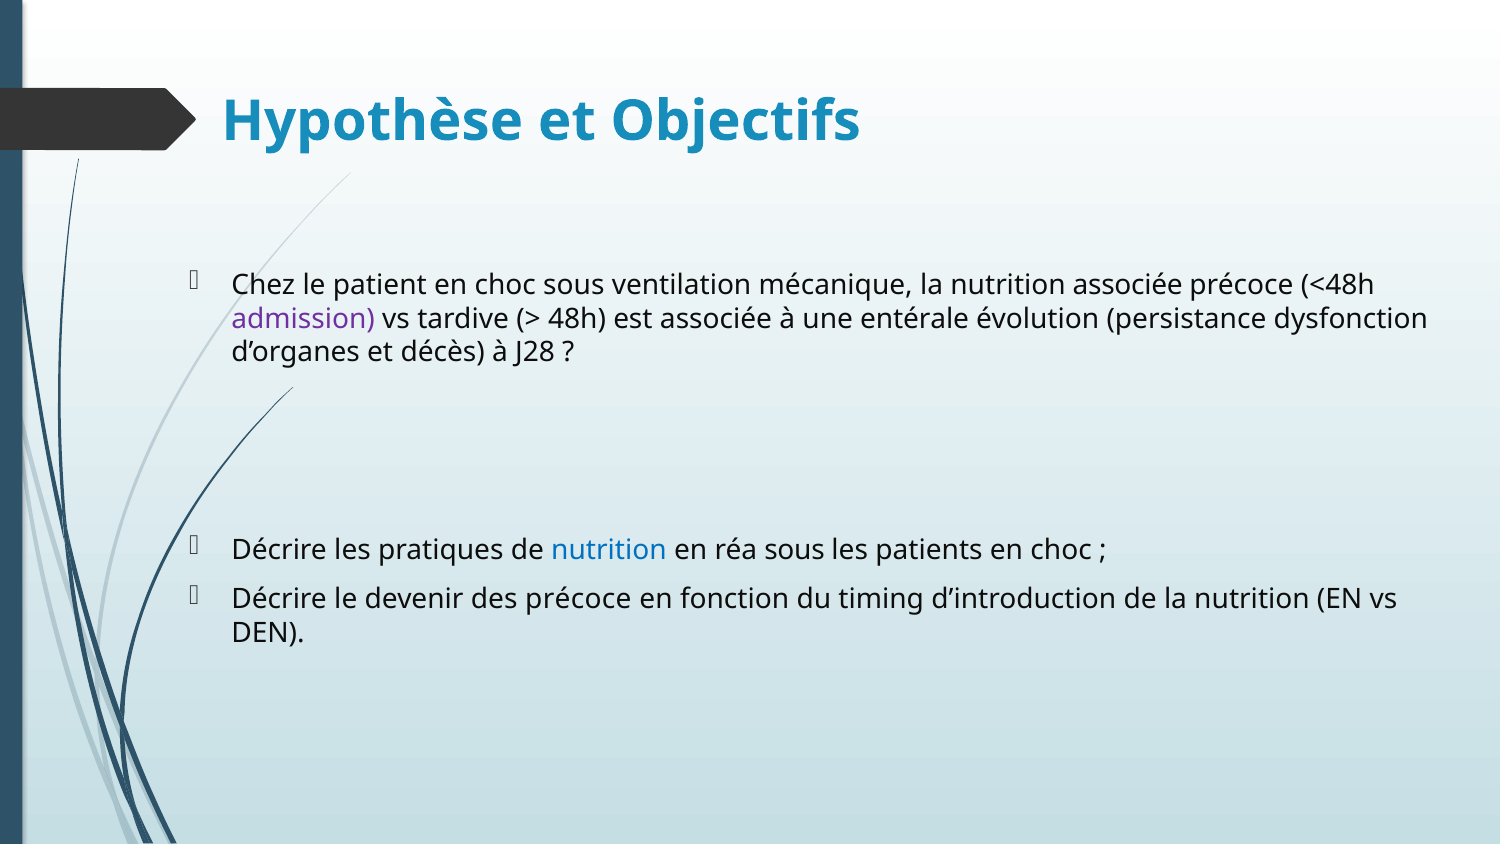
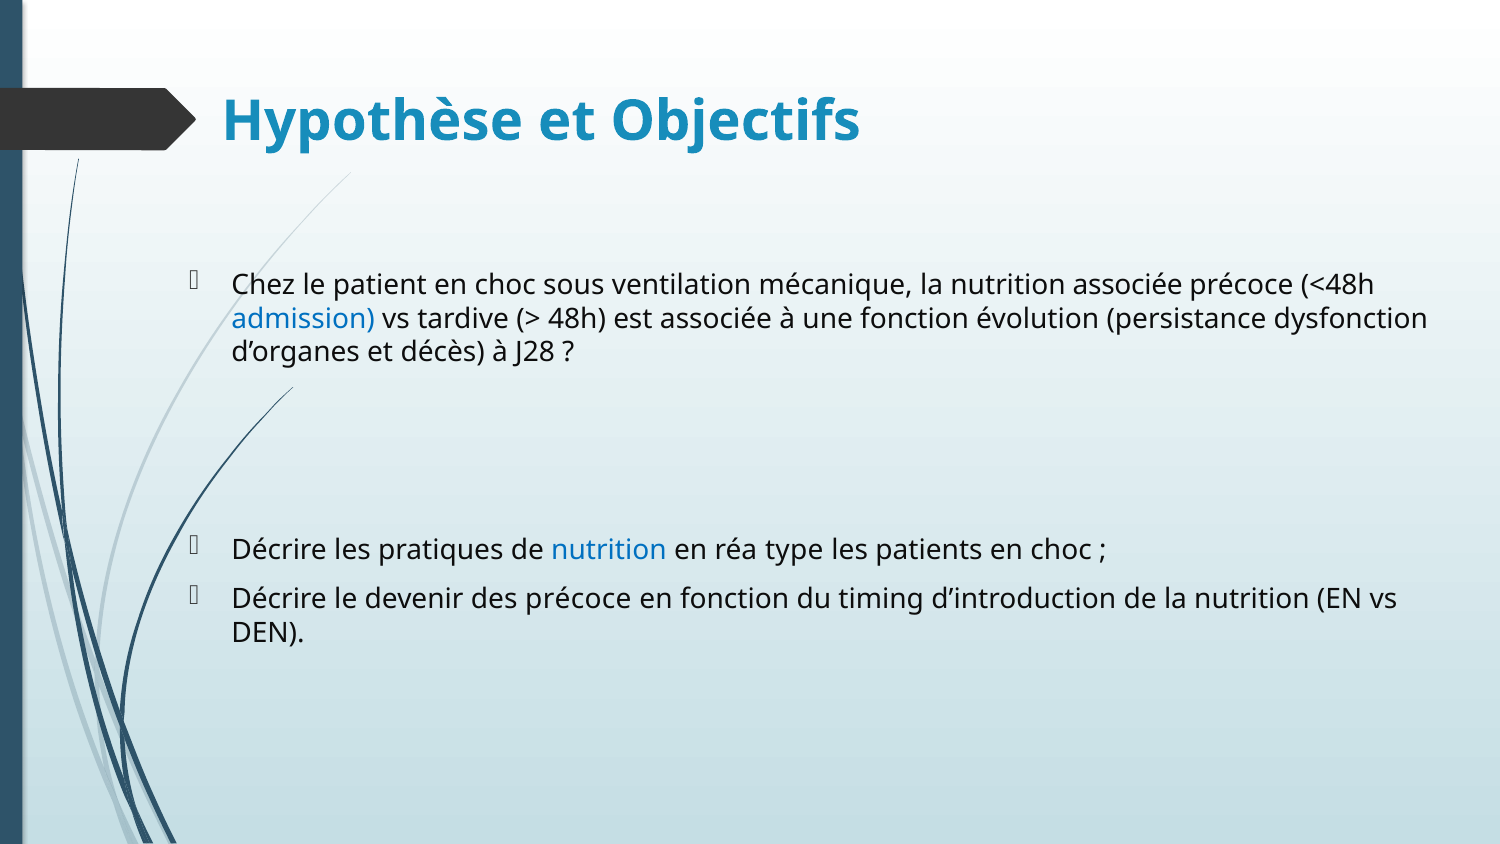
admission colour: purple -> blue (303, 319)
une entérale: entérale -> fonction (915, 319)
réa sous: sous -> type (794, 550)
